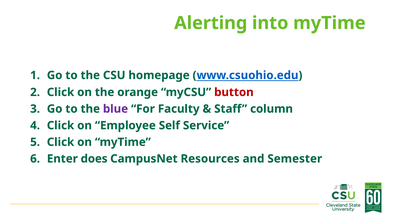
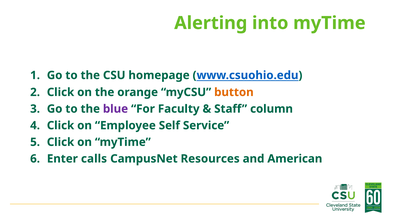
button colour: red -> orange (234, 92)
does: does -> calls (94, 159)
Semester: Semester -> American (295, 159)
